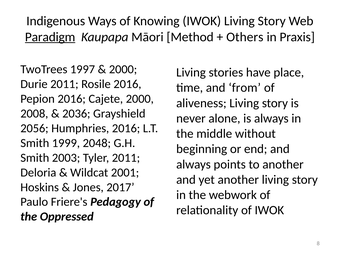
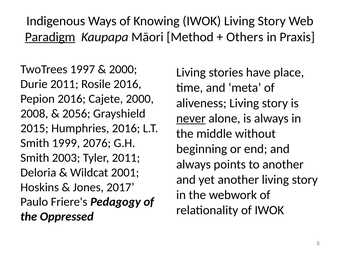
from: from -> meta (245, 88)
2036: 2036 -> 2056 (76, 114)
never underline: none -> present (191, 118)
2056: 2056 -> 2015 (34, 128)
2048: 2048 -> 2076 (97, 143)
